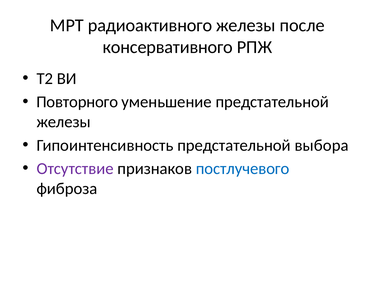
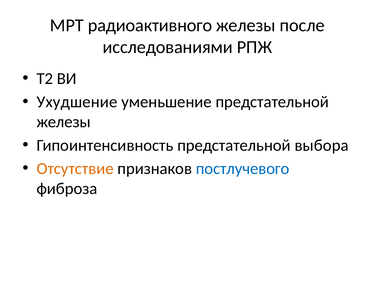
консервативного: консервативного -> исследованиями (168, 47)
Повторного: Повторного -> Ухудшение (77, 102)
Отсутствие colour: purple -> orange (75, 169)
